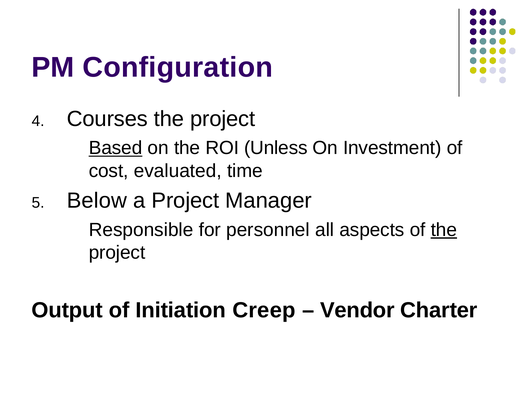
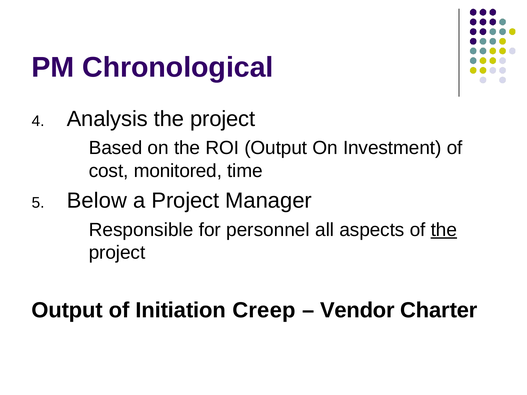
Configuration: Configuration -> Chronological (178, 67)
Courses: Courses -> Analysis (107, 119)
Based underline: present -> none (116, 148)
ROI Unless: Unless -> Output (276, 148)
evaluated: evaluated -> monitored (178, 171)
